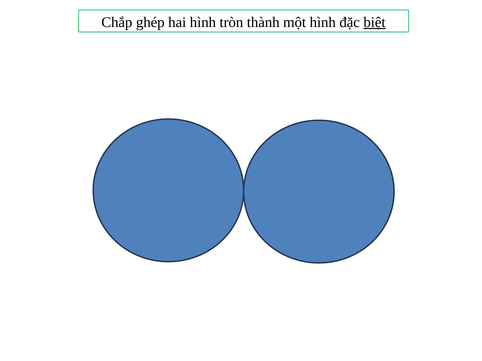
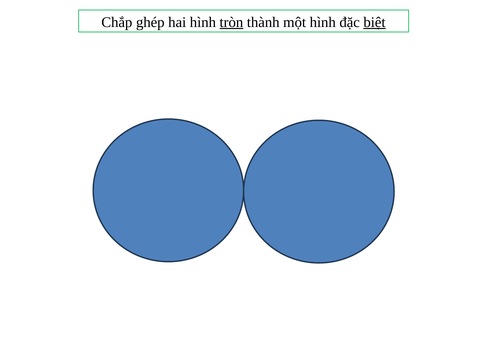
tròn underline: none -> present (231, 22)
